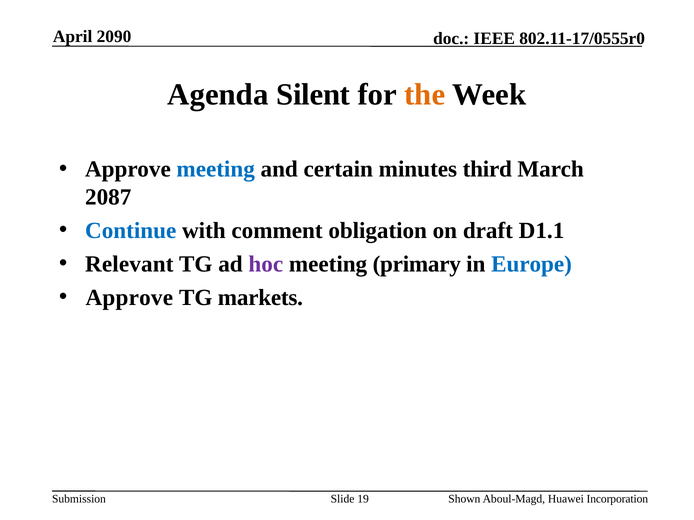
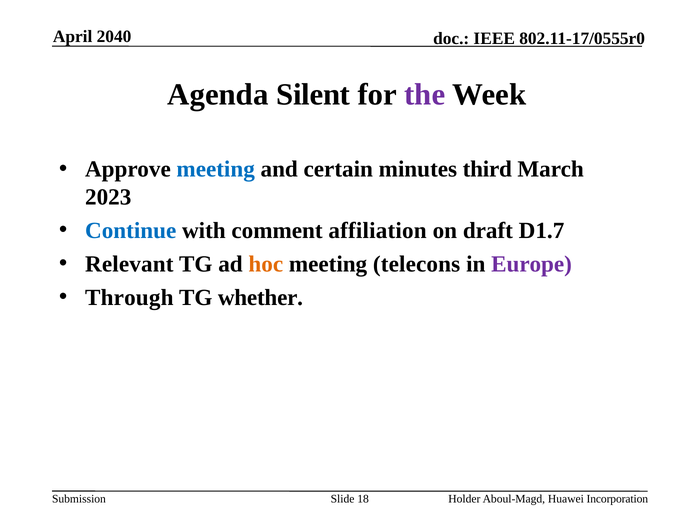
2090: 2090 -> 2040 (114, 37)
the colour: orange -> purple (425, 95)
2087: 2087 -> 2023 (108, 197)
obligation: obligation -> affiliation (378, 231)
D1.1: D1.1 -> D1.7 (542, 231)
hoc colour: purple -> orange (266, 264)
primary: primary -> telecons (417, 264)
Europe colour: blue -> purple (532, 264)
Approve: Approve -> Through (129, 298)
markets: markets -> whether (260, 298)
19: 19 -> 18 (363, 499)
Shown: Shown -> Holder (464, 499)
